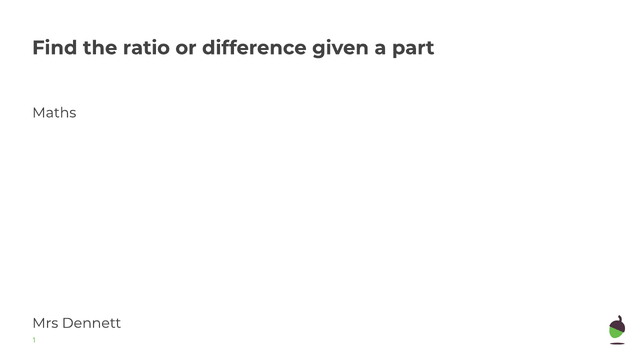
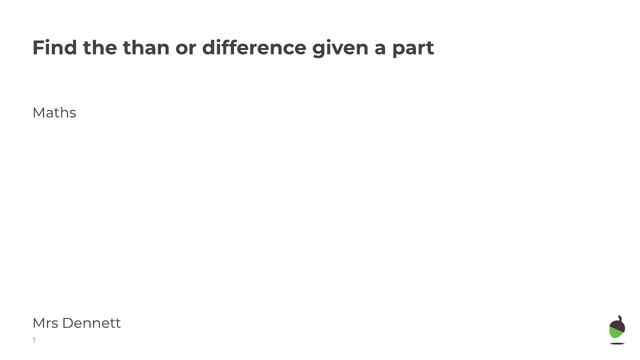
ratio: ratio -> than (146, 48)
